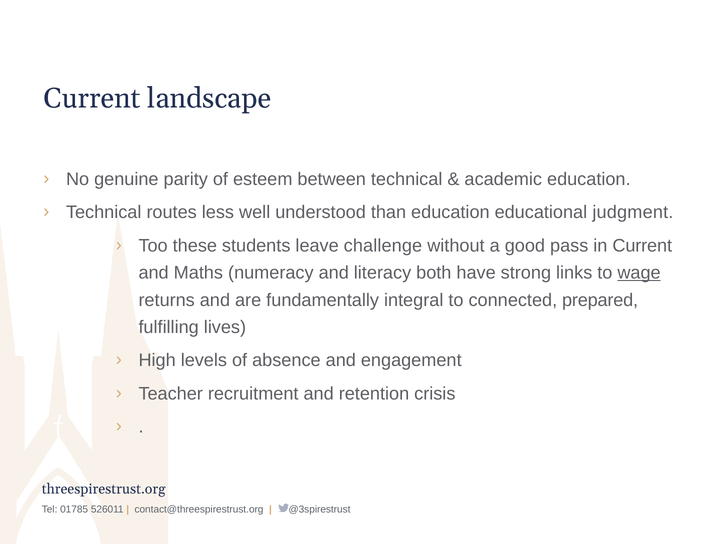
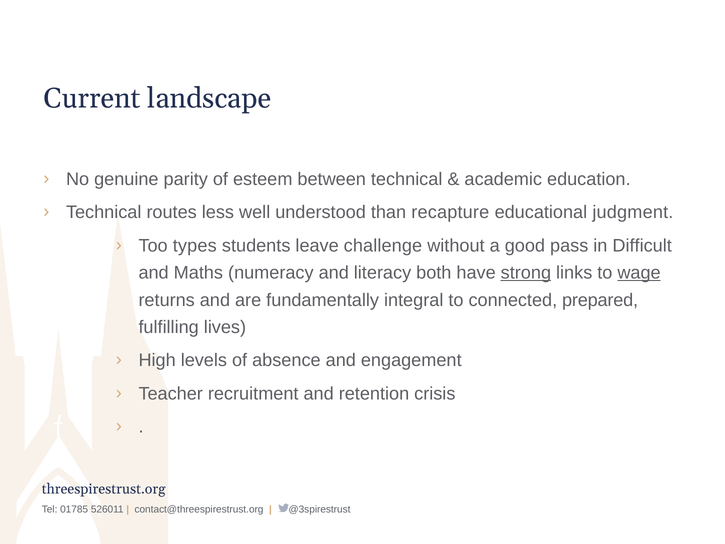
than education: education -> recapture (450, 212)
these: these -> types (195, 246)
in Current: Current -> Difficult (642, 246)
strong underline: none -> present (526, 273)
